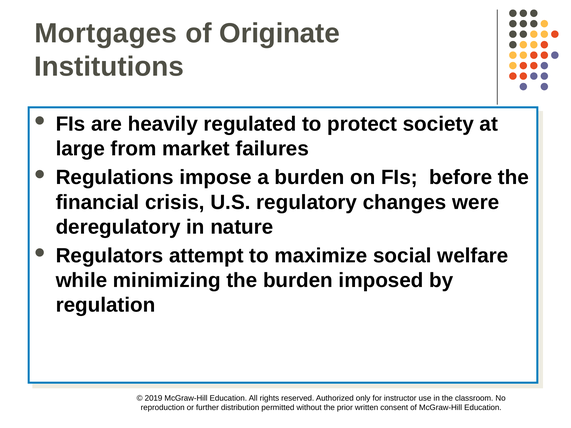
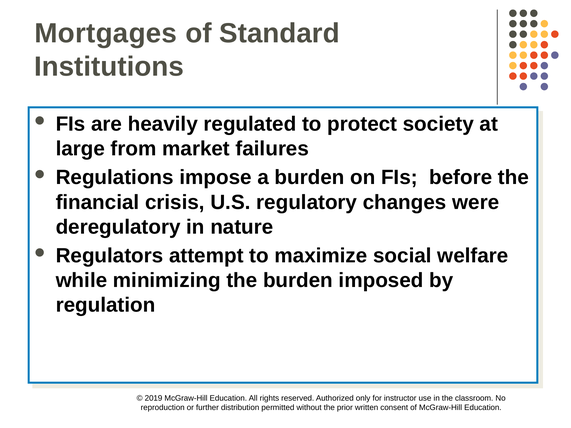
Originate: Originate -> Standard (279, 33)
